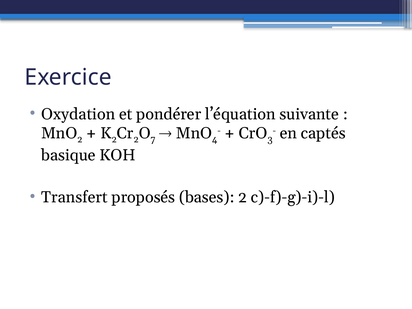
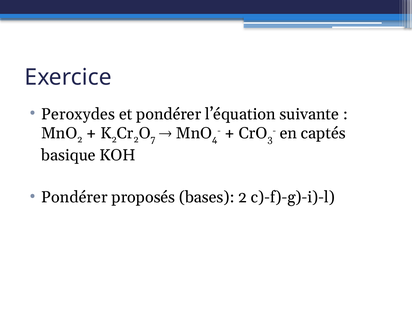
Oxydation: Oxydation -> Peroxydes (78, 114)
Transfert: Transfert -> Pondérer (74, 197)
